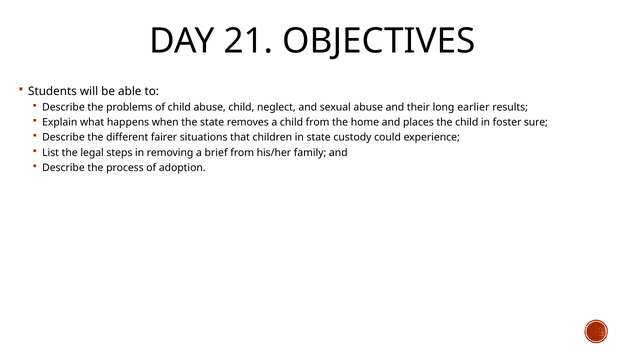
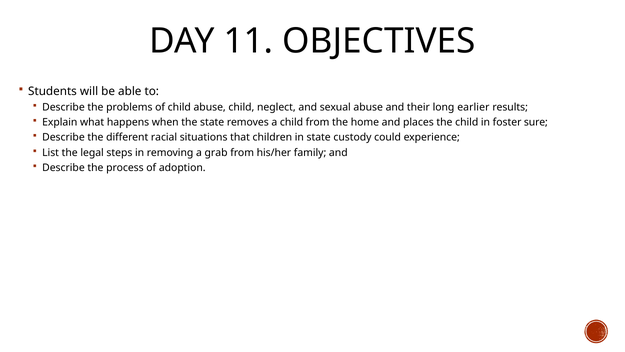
21: 21 -> 11 (249, 41)
fairer: fairer -> racial (164, 137)
brief: brief -> grab (216, 152)
